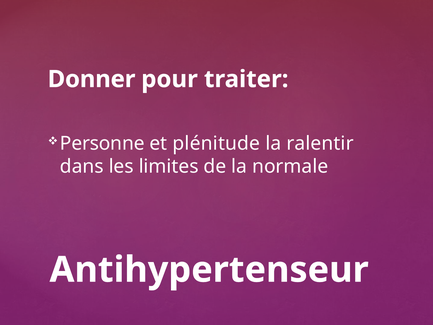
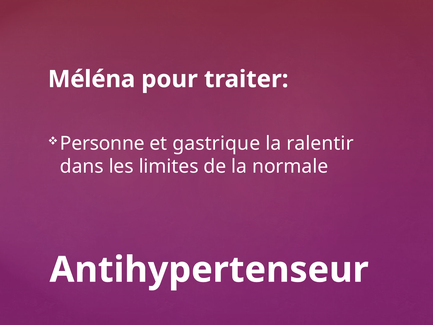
Donner: Donner -> Méléna (92, 79)
plénitude: plénitude -> gastrique (216, 143)
